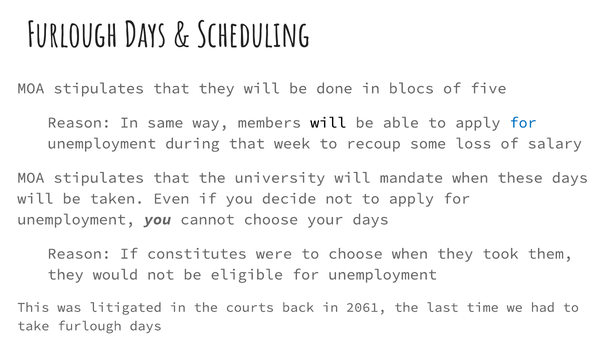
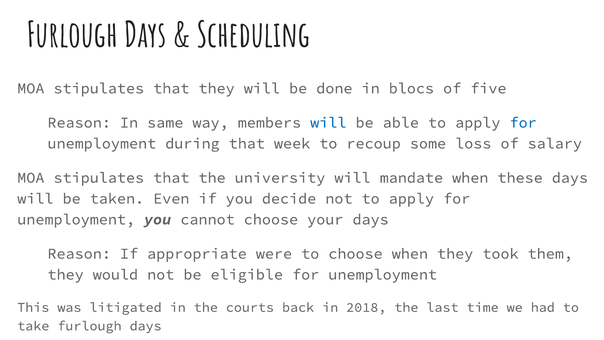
will colour: black -> blue (328, 123)
constitutes: constitutes -> appropriate (197, 254)
2061: 2061 -> 2018 (366, 307)
